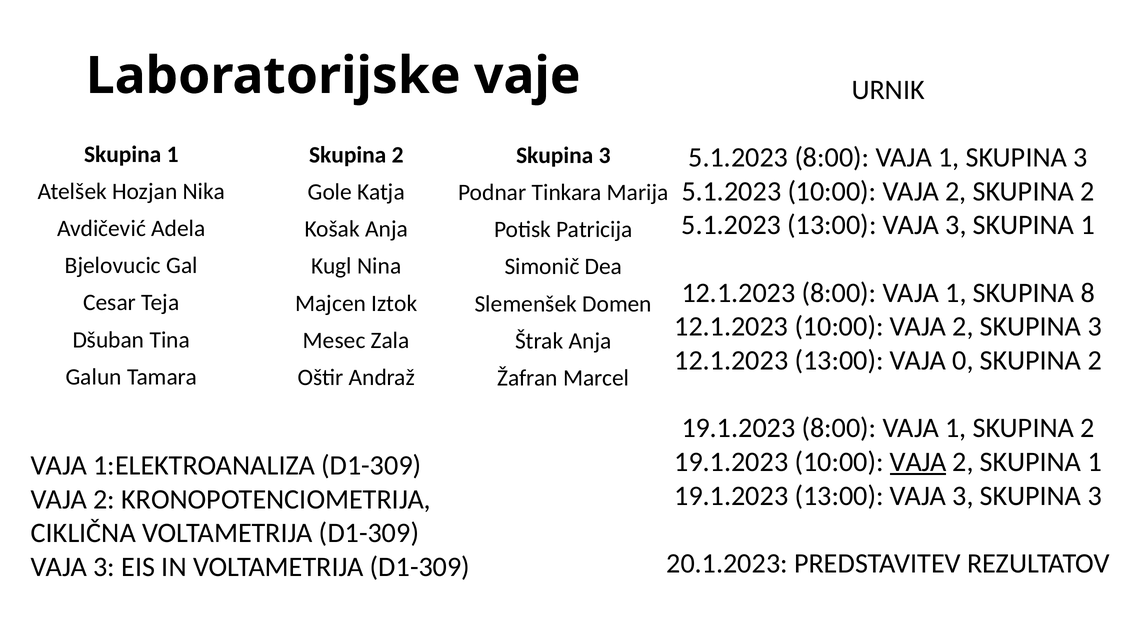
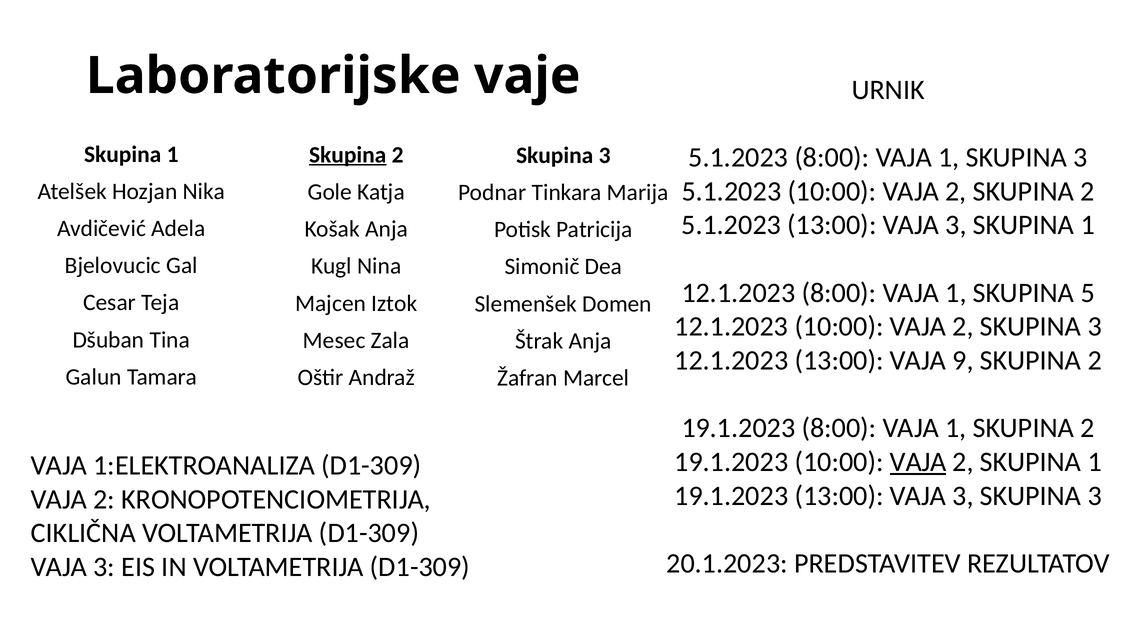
Skupina underline: none -> present (348, 155)
8: 8 -> 5 (1088, 293)
0: 0 -> 9 (963, 360)
